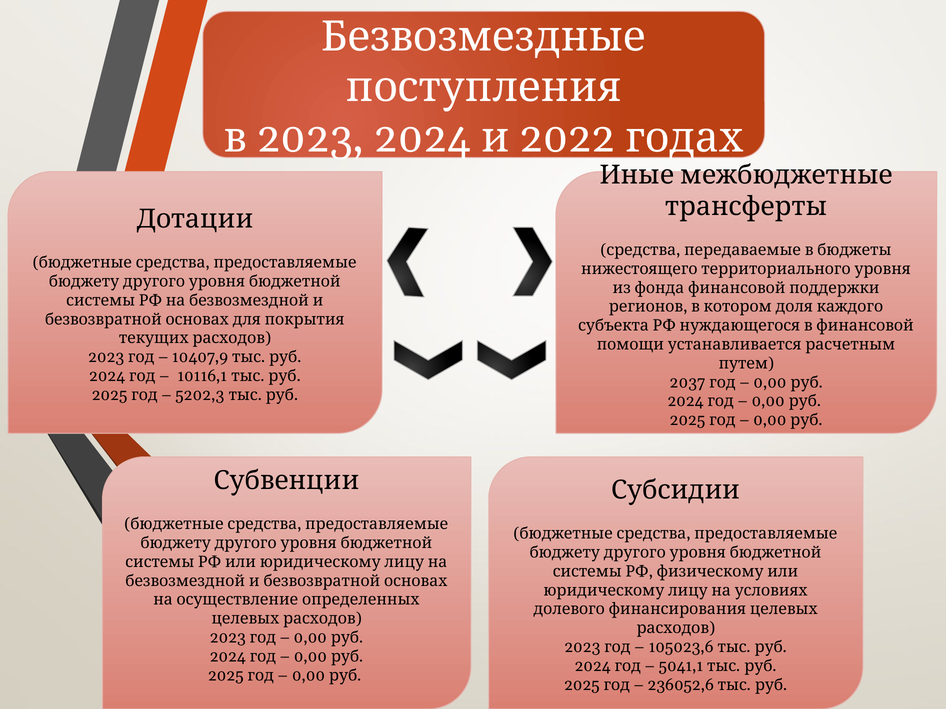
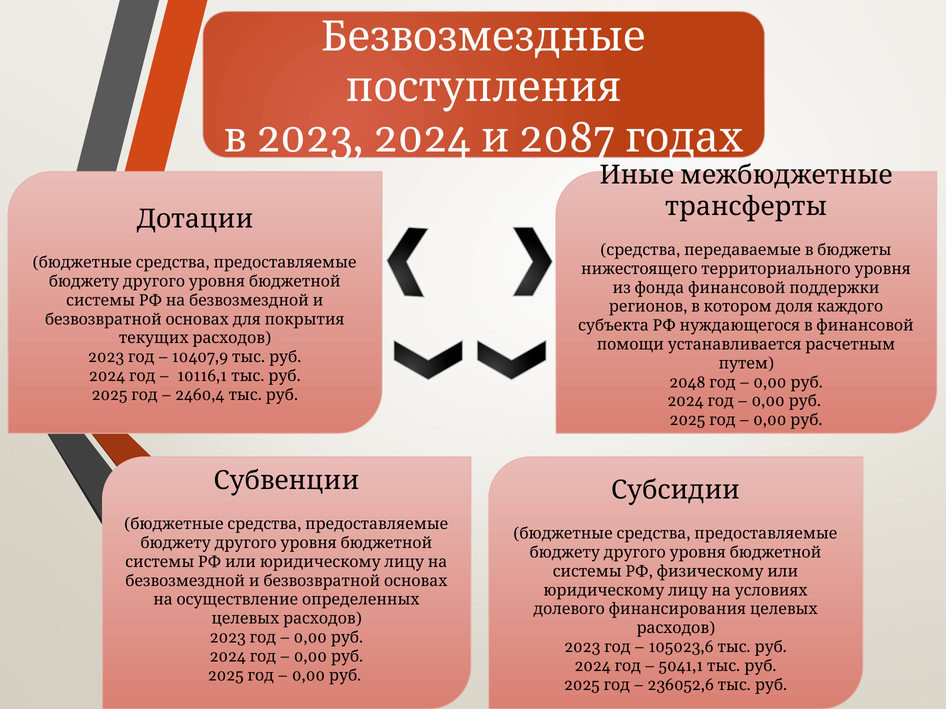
2022: 2022 -> 2087 (567, 138)
2037: 2037 -> 2048 (688, 383)
5202,3: 5202,3 -> 2460,4 (200, 395)
